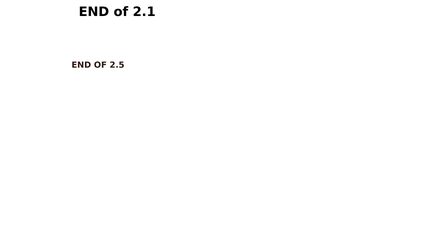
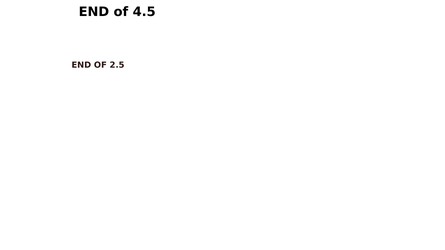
2.1: 2.1 -> 4.5 (144, 12)
